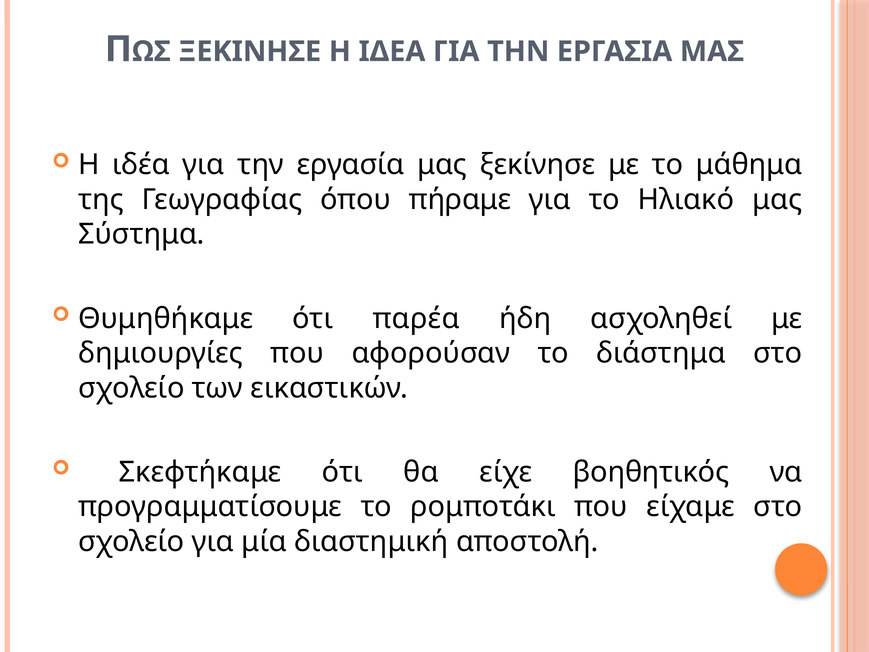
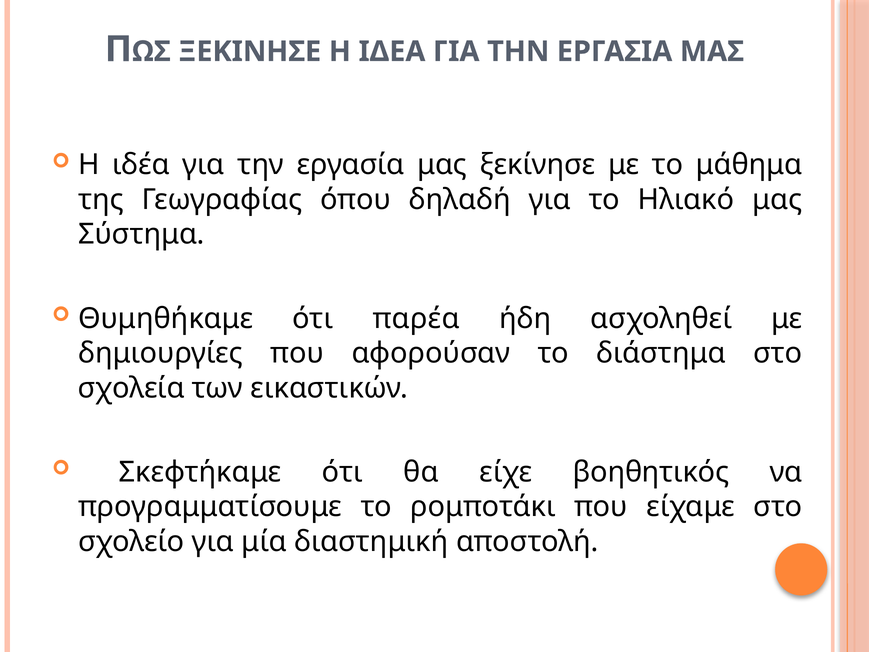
πήραμε: πήραμε -> δηλαδή (460, 200)
σχολείο: σχολείο -> σχολεία (131, 388)
